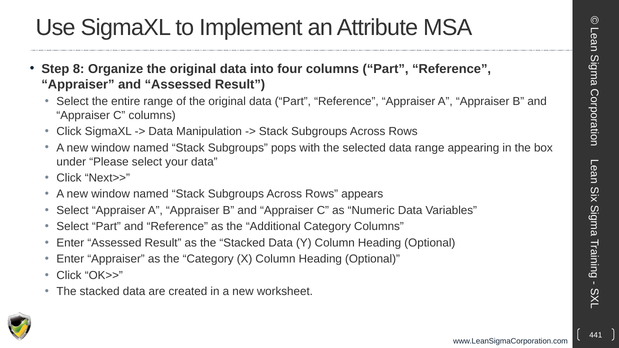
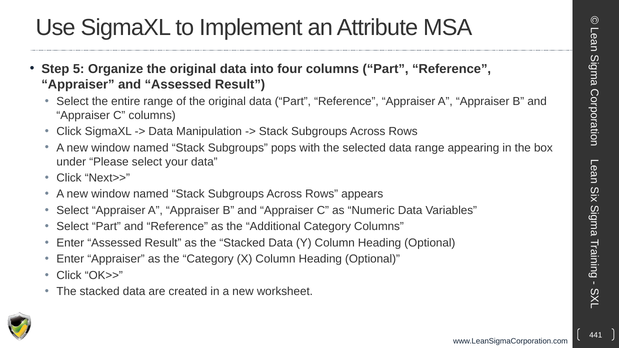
8: 8 -> 5 (79, 69)
